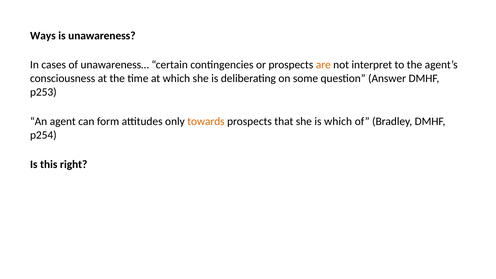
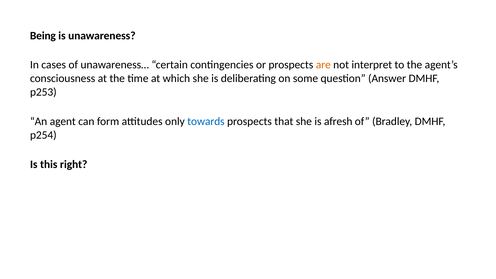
Ways: Ways -> Being (43, 36)
towards colour: orange -> blue (206, 122)
is which: which -> afresh (338, 122)
